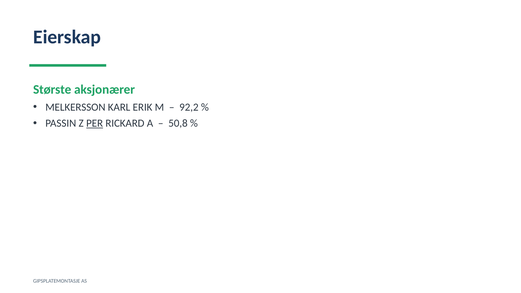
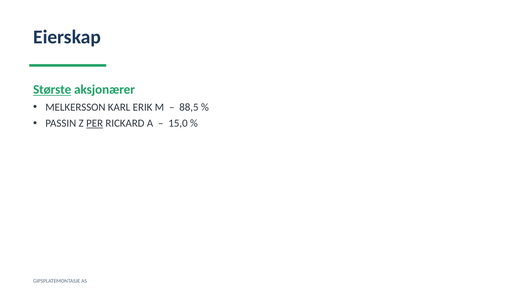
Største underline: none -> present (52, 90)
92,2: 92,2 -> 88,5 (189, 107)
50,8: 50,8 -> 15,0 (178, 123)
